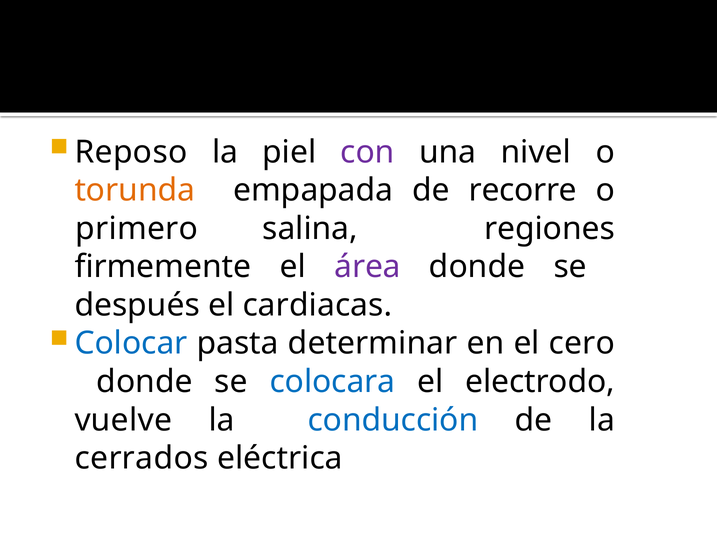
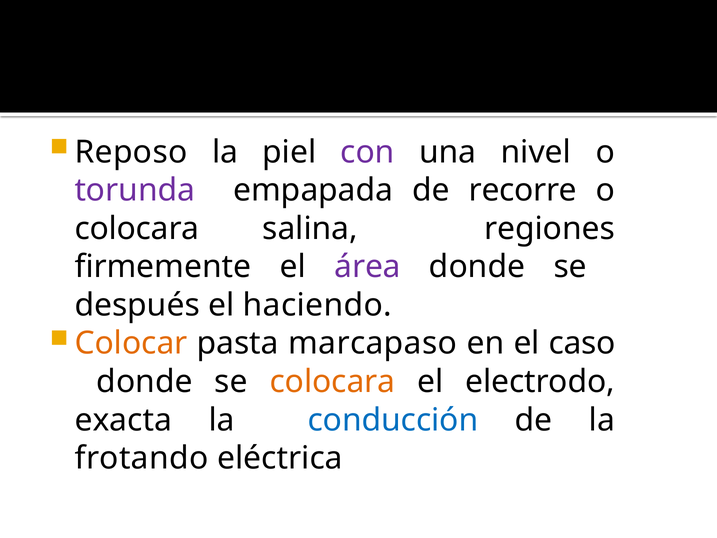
torunda colour: orange -> purple (135, 190)
primero: primero -> colocara (137, 228)
cardiacas: cardiacas -> haciendo (317, 305)
Colocar colour: blue -> orange (131, 343)
determinar: determinar -> marcapaso (373, 343)
cero: cero -> caso (582, 343)
colocara colour: blue -> orange (332, 382)
vuelve: vuelve -> exacta (123, 420)
cerrados: cerrados -> frotando (142, 458)
